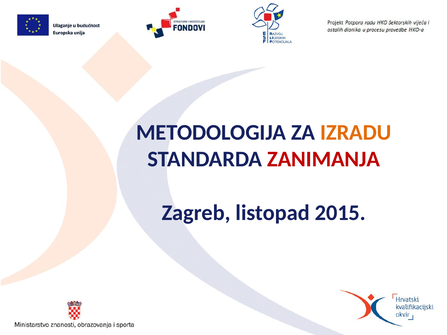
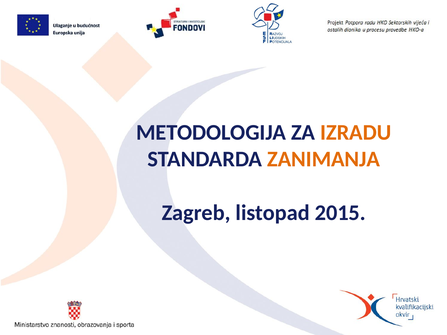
ZANIMANJA colour: red -> orange (324, 159)
